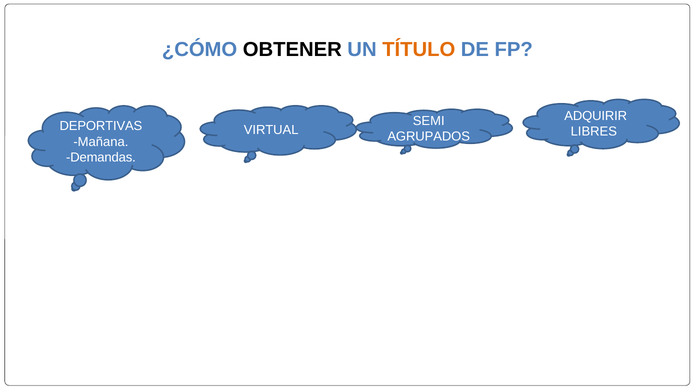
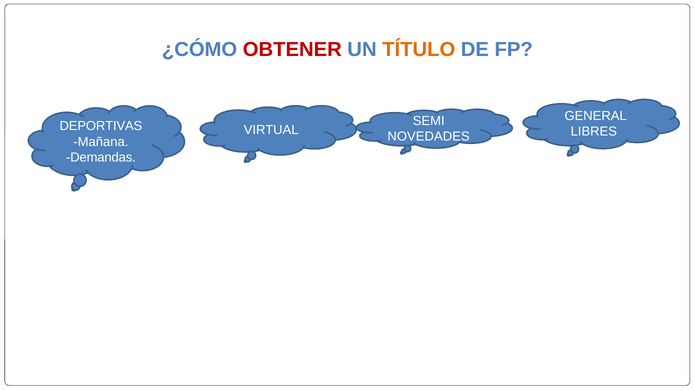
OBTENER colour: black -> red (292, 50)
ADQUIRIR: ADQUIRIR -> GENERAL (596, 116)
AGRUPADOS: AGRUPADOS -> NOVEDADES (429, 136)
